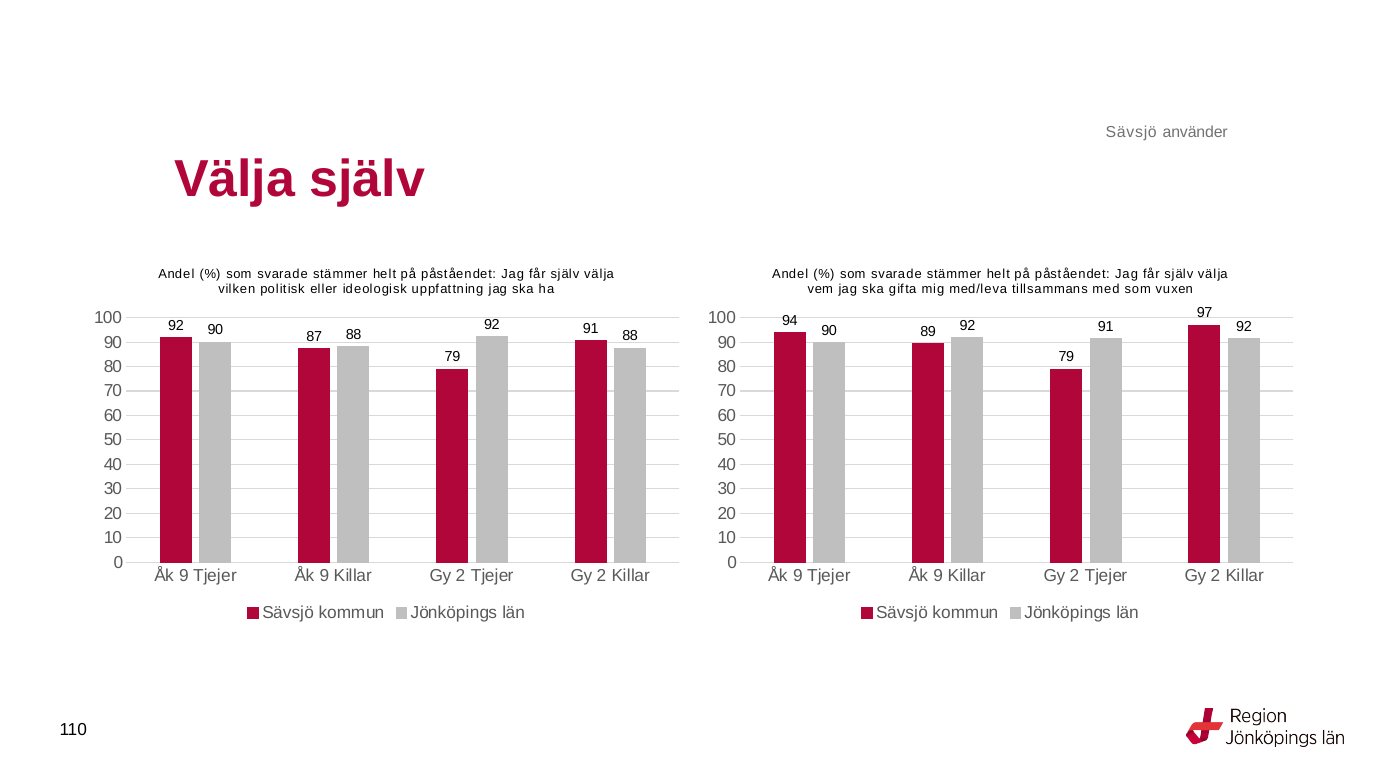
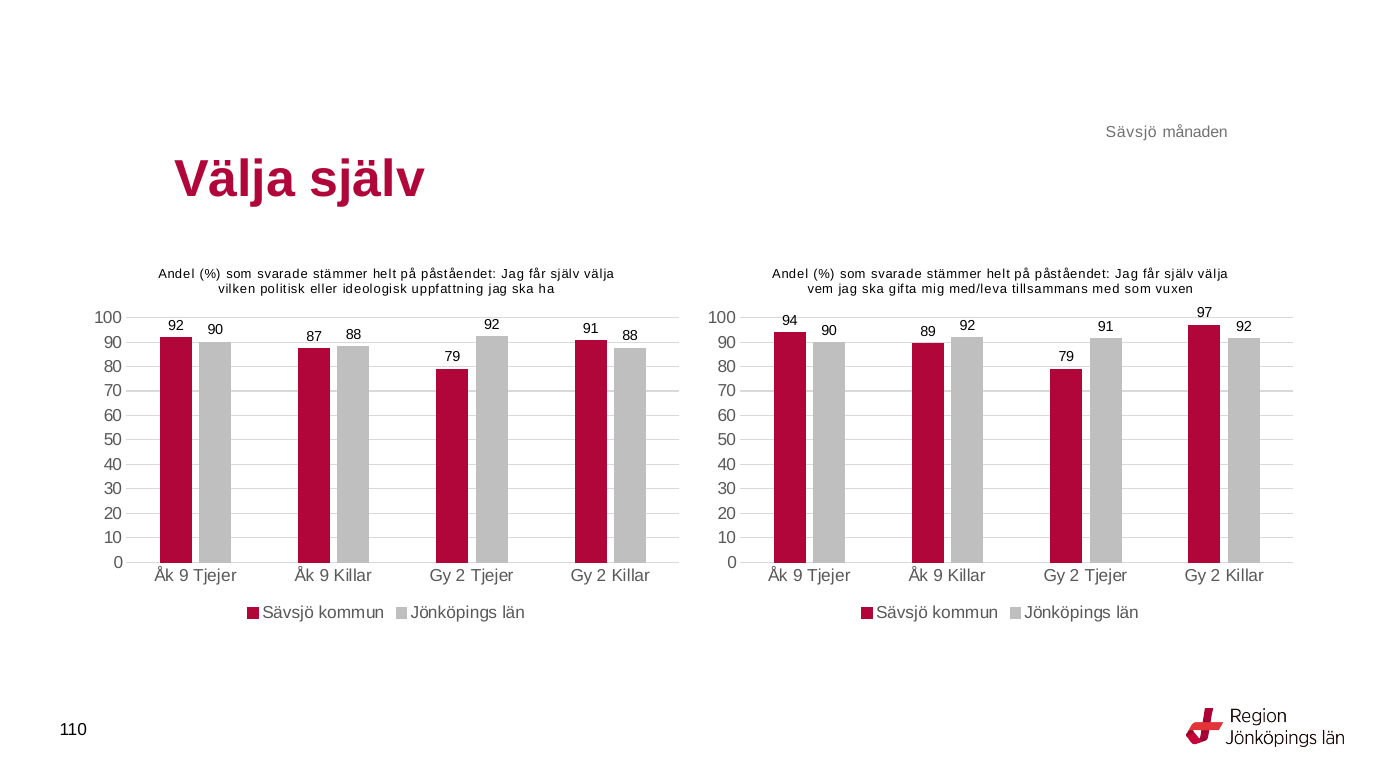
använder: använder -> månaden (1195, 132)
